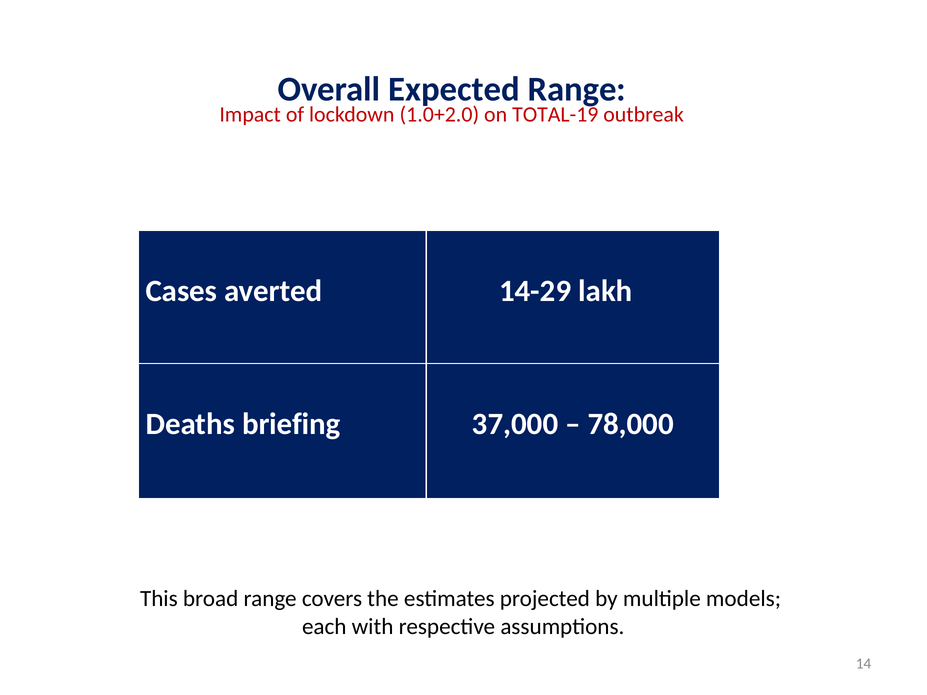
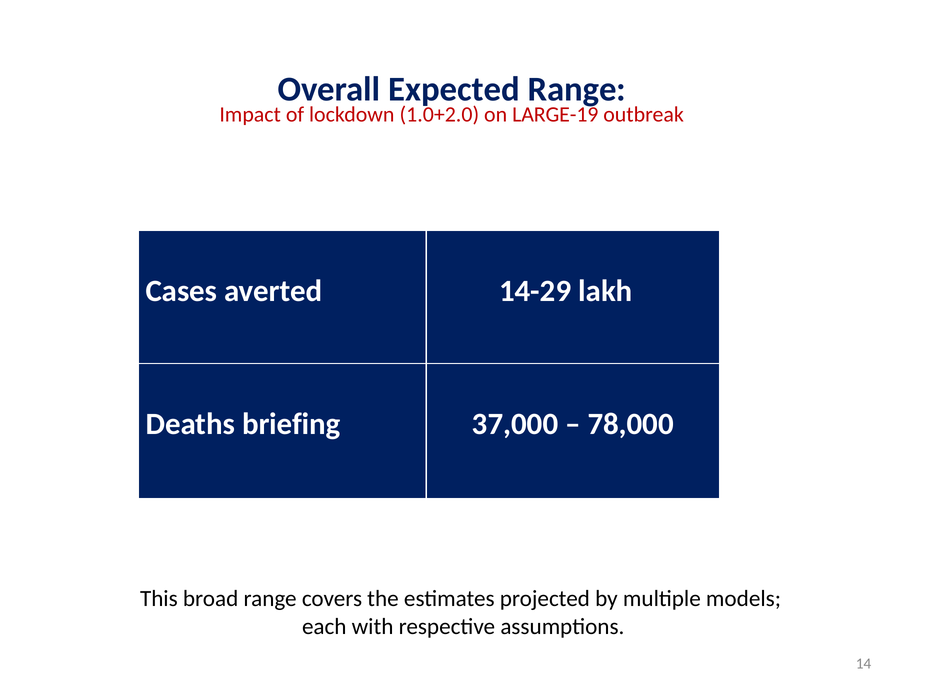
TOTAL-19: TOTAL-19 -> LARGE-19 (555, 115)
